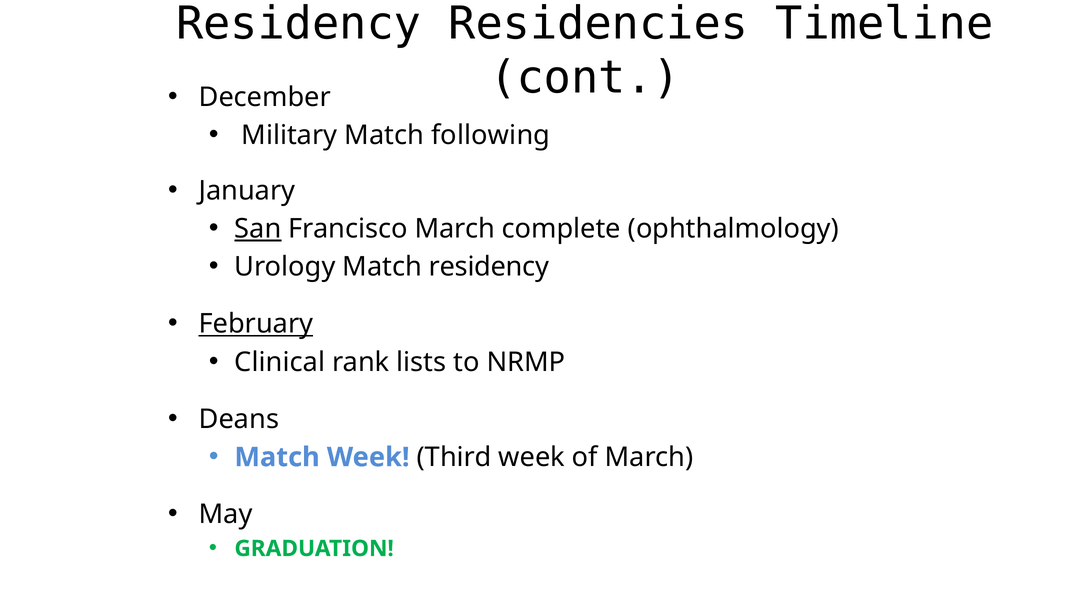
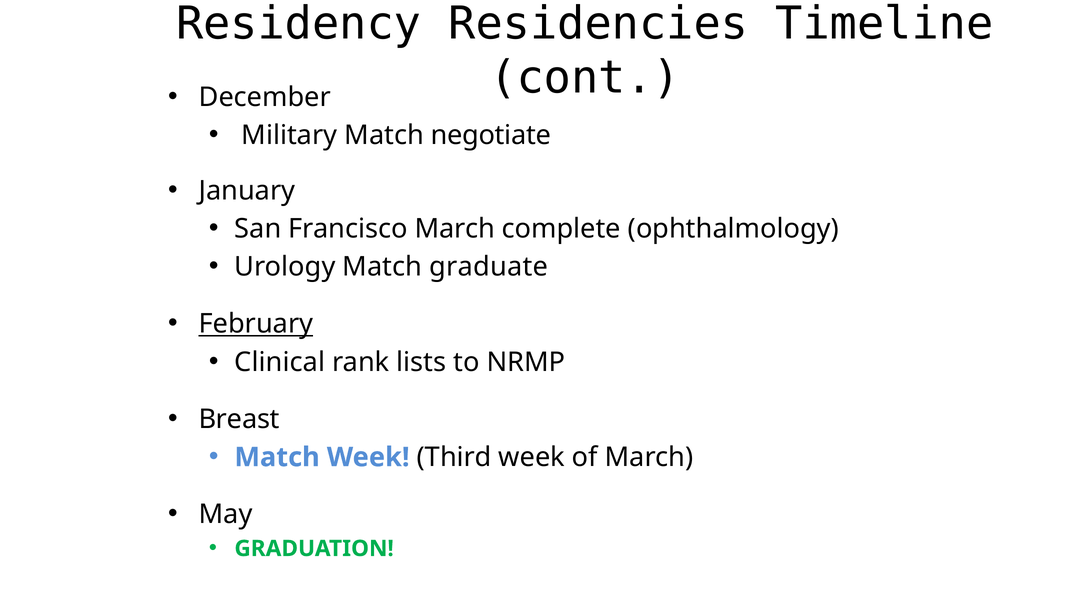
following: following -> negotiate (491, 135)
San underline: present -> none (258, 229)
Match residency: residency -> graduate (489, 267)
Deans: Deans -> Breast (239, 419)
